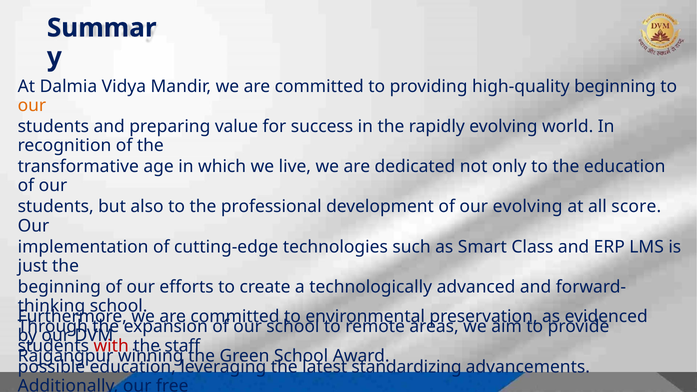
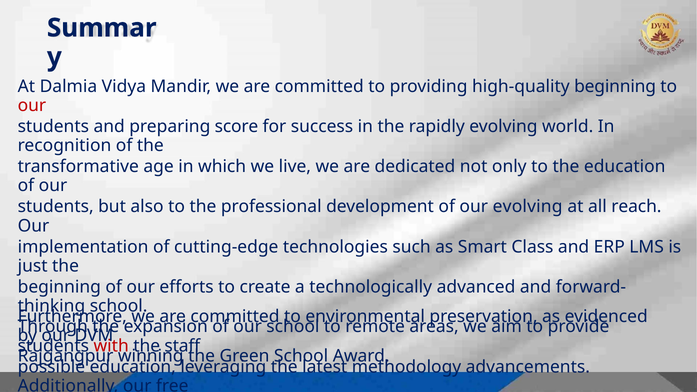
our colour: orange -> red (32, 106)
value: value -> score (237, 126)
score: score -> reach (636, 207)
standardizing: standardizing -> methodology (407, 367)
